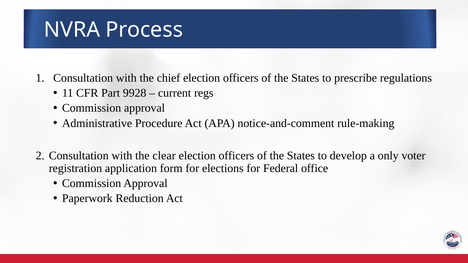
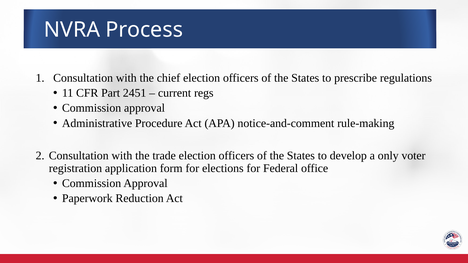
9928: 9928 -> 2451 (135, 93)
clear: clear -> trade (164, 156)
